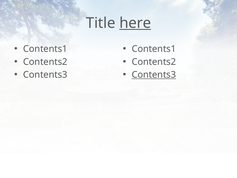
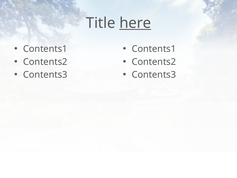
Contents3 underline: present -> none (154, 75)
